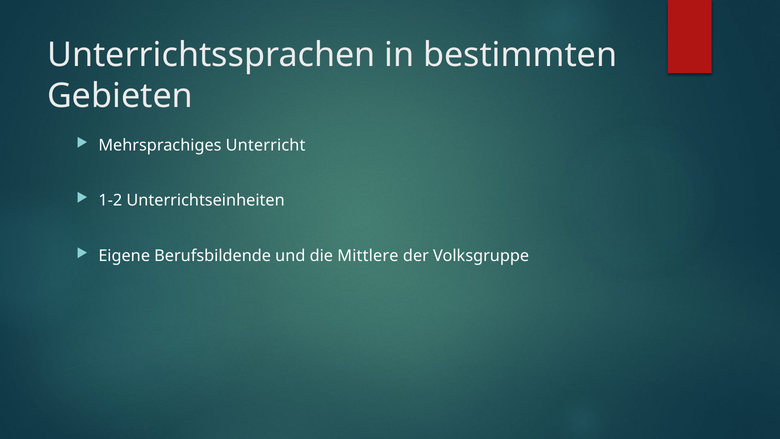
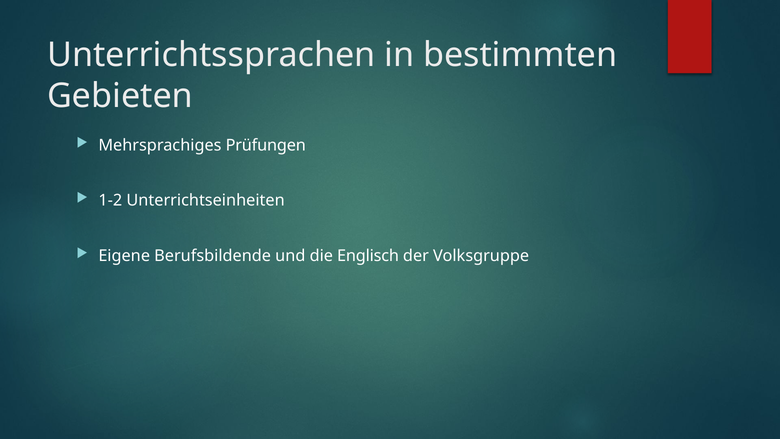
Unterricht: Unterricht -> Prüfungen (266, 145)
Mittlere: Mittlere -> Englisch (368, 256)
